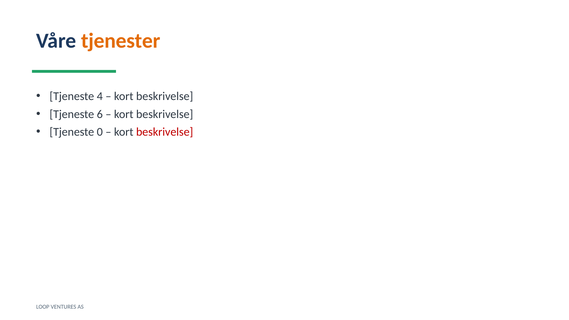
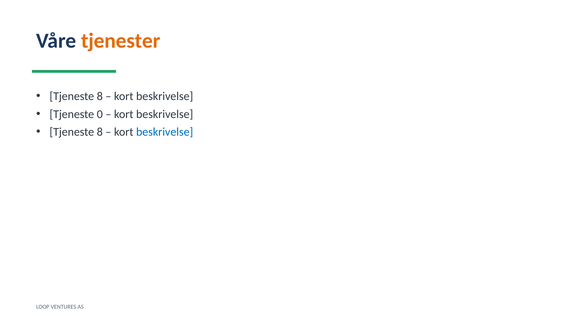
4: 4 -> 8 (100, 96)
6: 6 -> 0 (100, 114)
0: 0 -> 8 (100, 132)
beskrivelse colour: red -> blue (165, 132)
